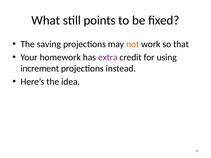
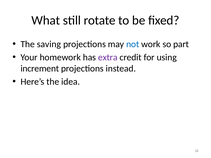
points: points -> rotate (100, 20)
not colour: orange -> blue (133, 44)
that: that -> part (181, 44)
